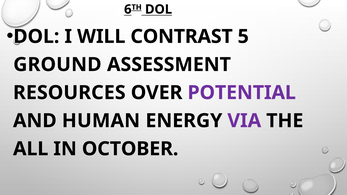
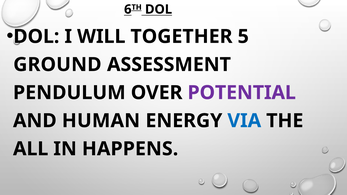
CONTRAST: CONTRAST -> TOGETHER (181, 37)
RESOURCES: RESOURCES -> PENDULUM (69, 93)
VIA colour: purple -> blue (244, 121)
OCTOBER: OCTOBER -> HAPPENS (130, 149)
